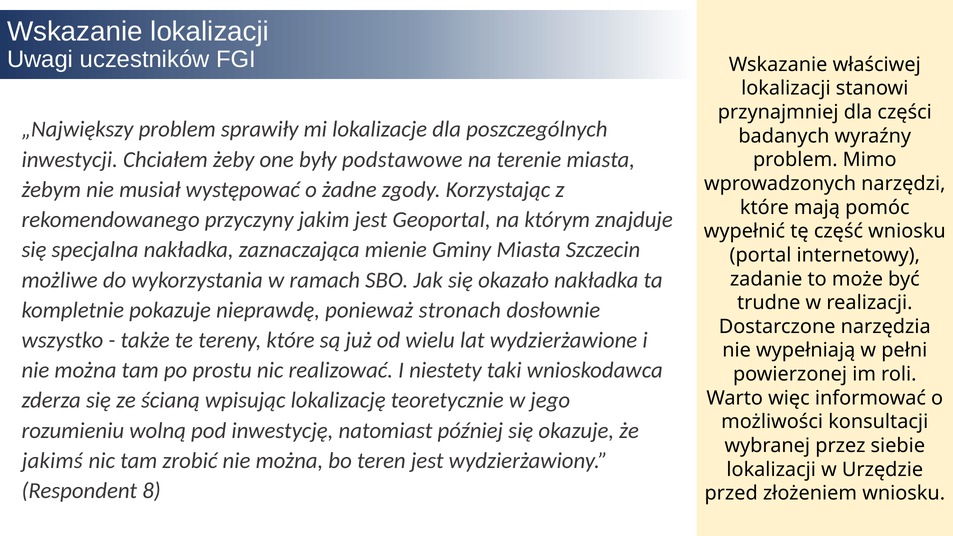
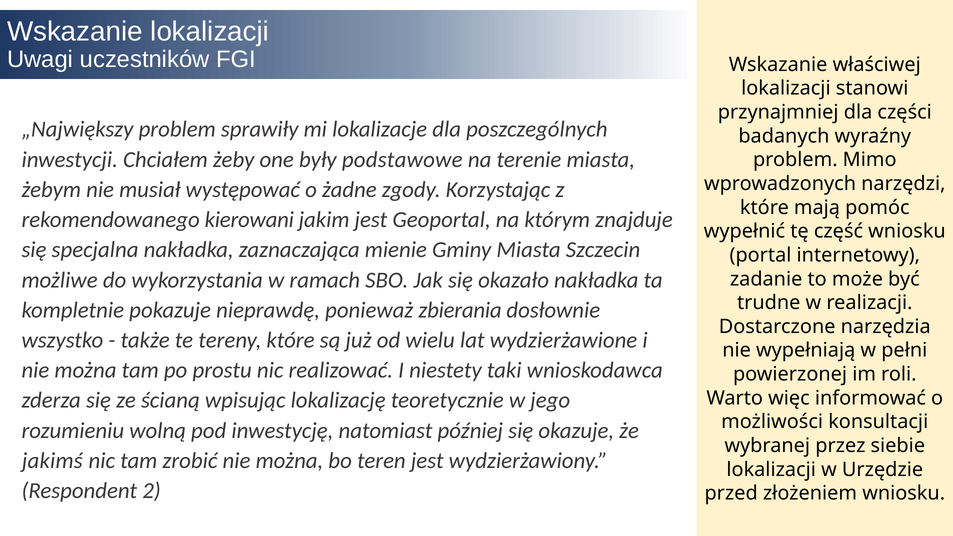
przyczyny: przyczyny -> kierowani (249, 220)
stronach: stronach -> zbierania (460, 310)
8: 8 -> 2 (152, 491)
